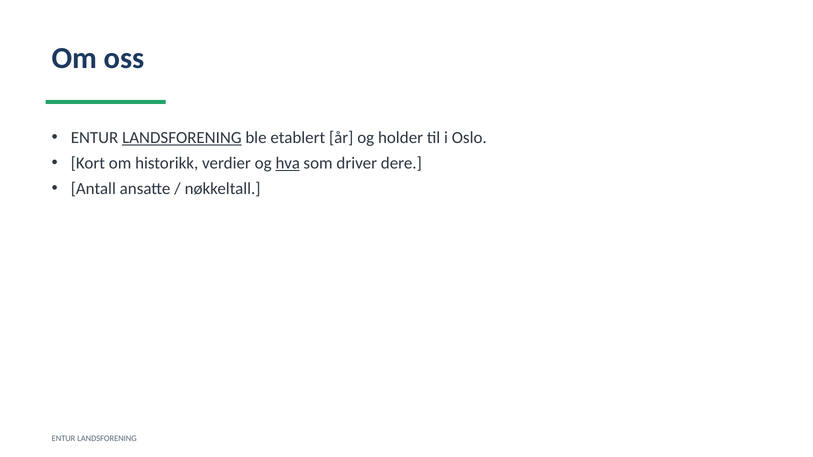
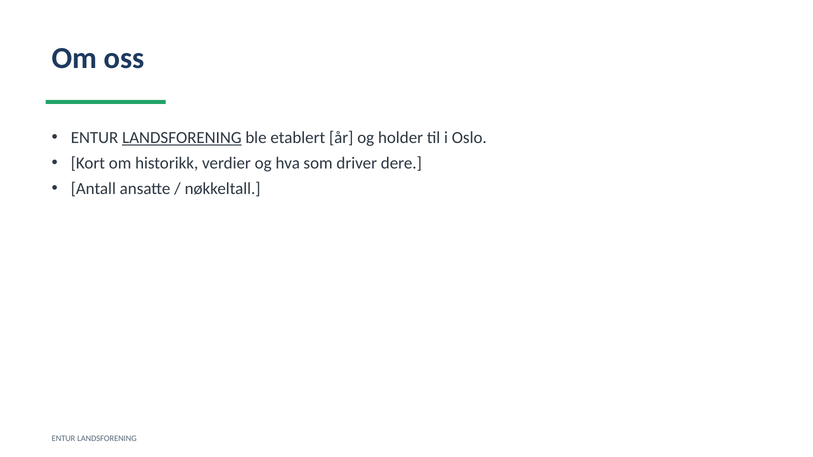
hva underline: present -> none (288, 163)
